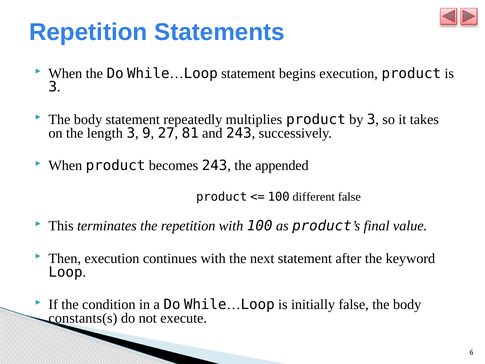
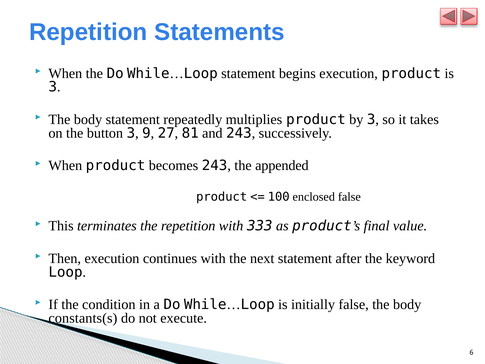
length: length -> button (105, 133)
different: different -> enclosed (314, 197)
with 100: 100 -> 333 (260, 226)
